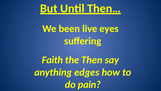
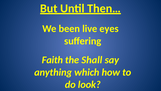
Then: Then -> Shall (92, 60)
edges: edges -> which (87, 72)
pain: pain -> look (89, 84)
